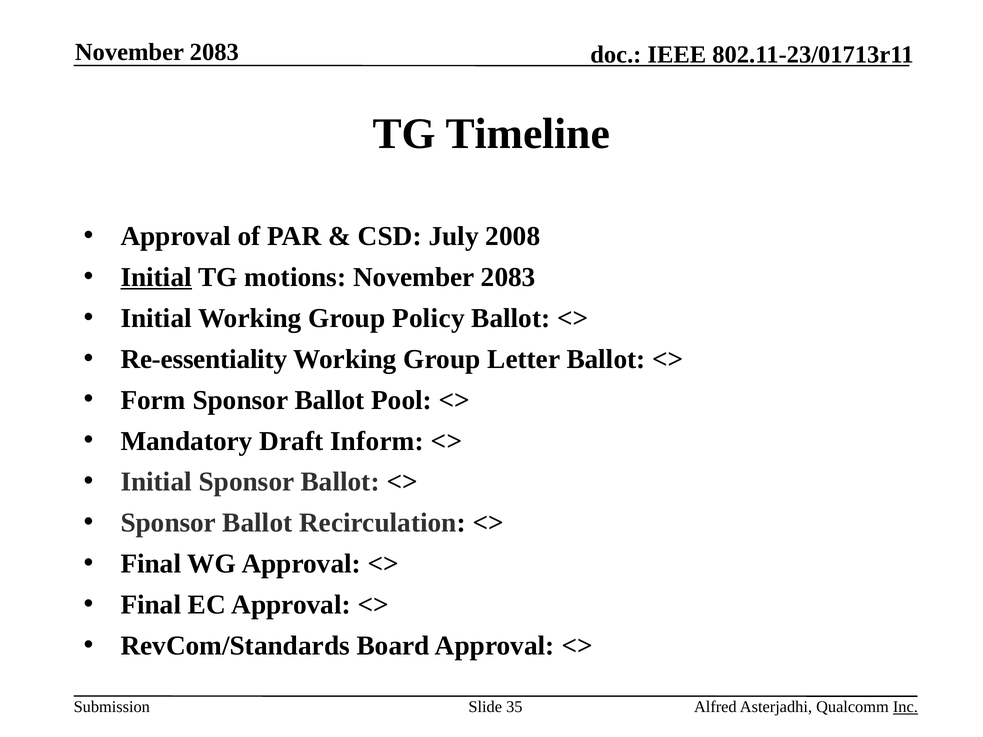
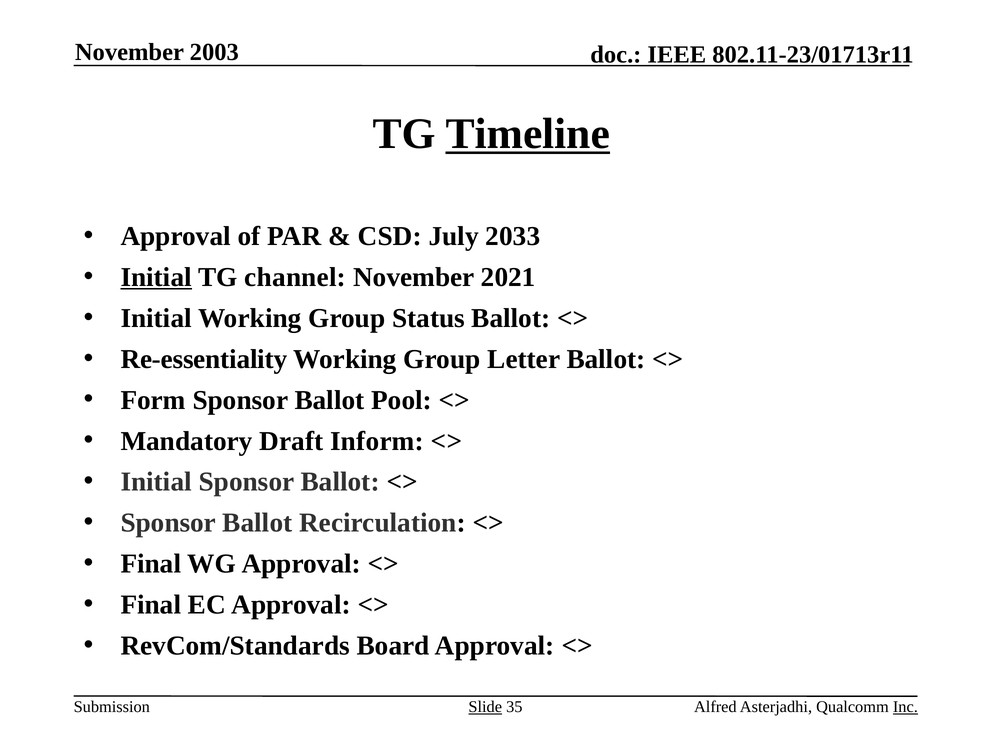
2083: 2083 -> 2003 (214, 52)
Timeline underline: none -> present (528, 134)
2008: 2008 -> 2033 (513, 236)
motions: motions -> channel (295, 277)
2083: 2083 -> 2021 (508, 277)
Policy: Policy -> Status (429, 318)
Slide underline: none -> present (485, 707)
